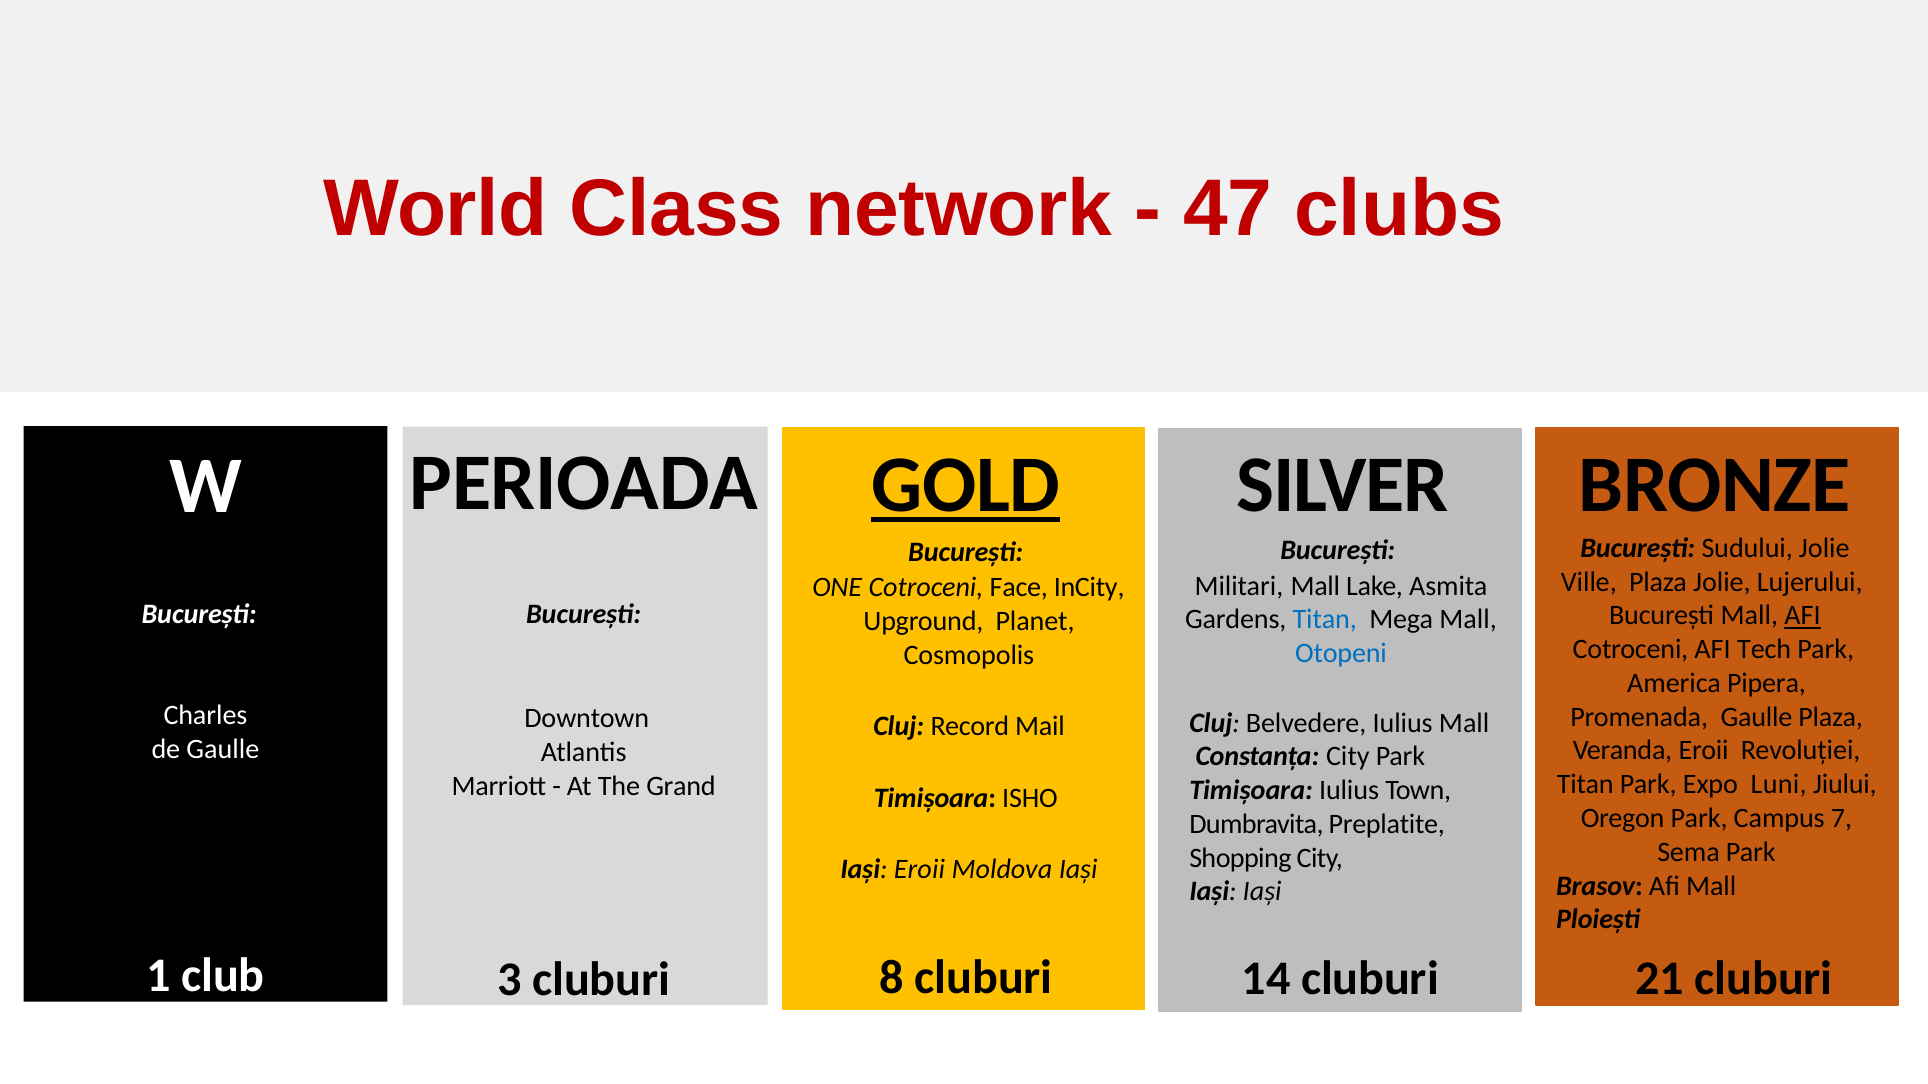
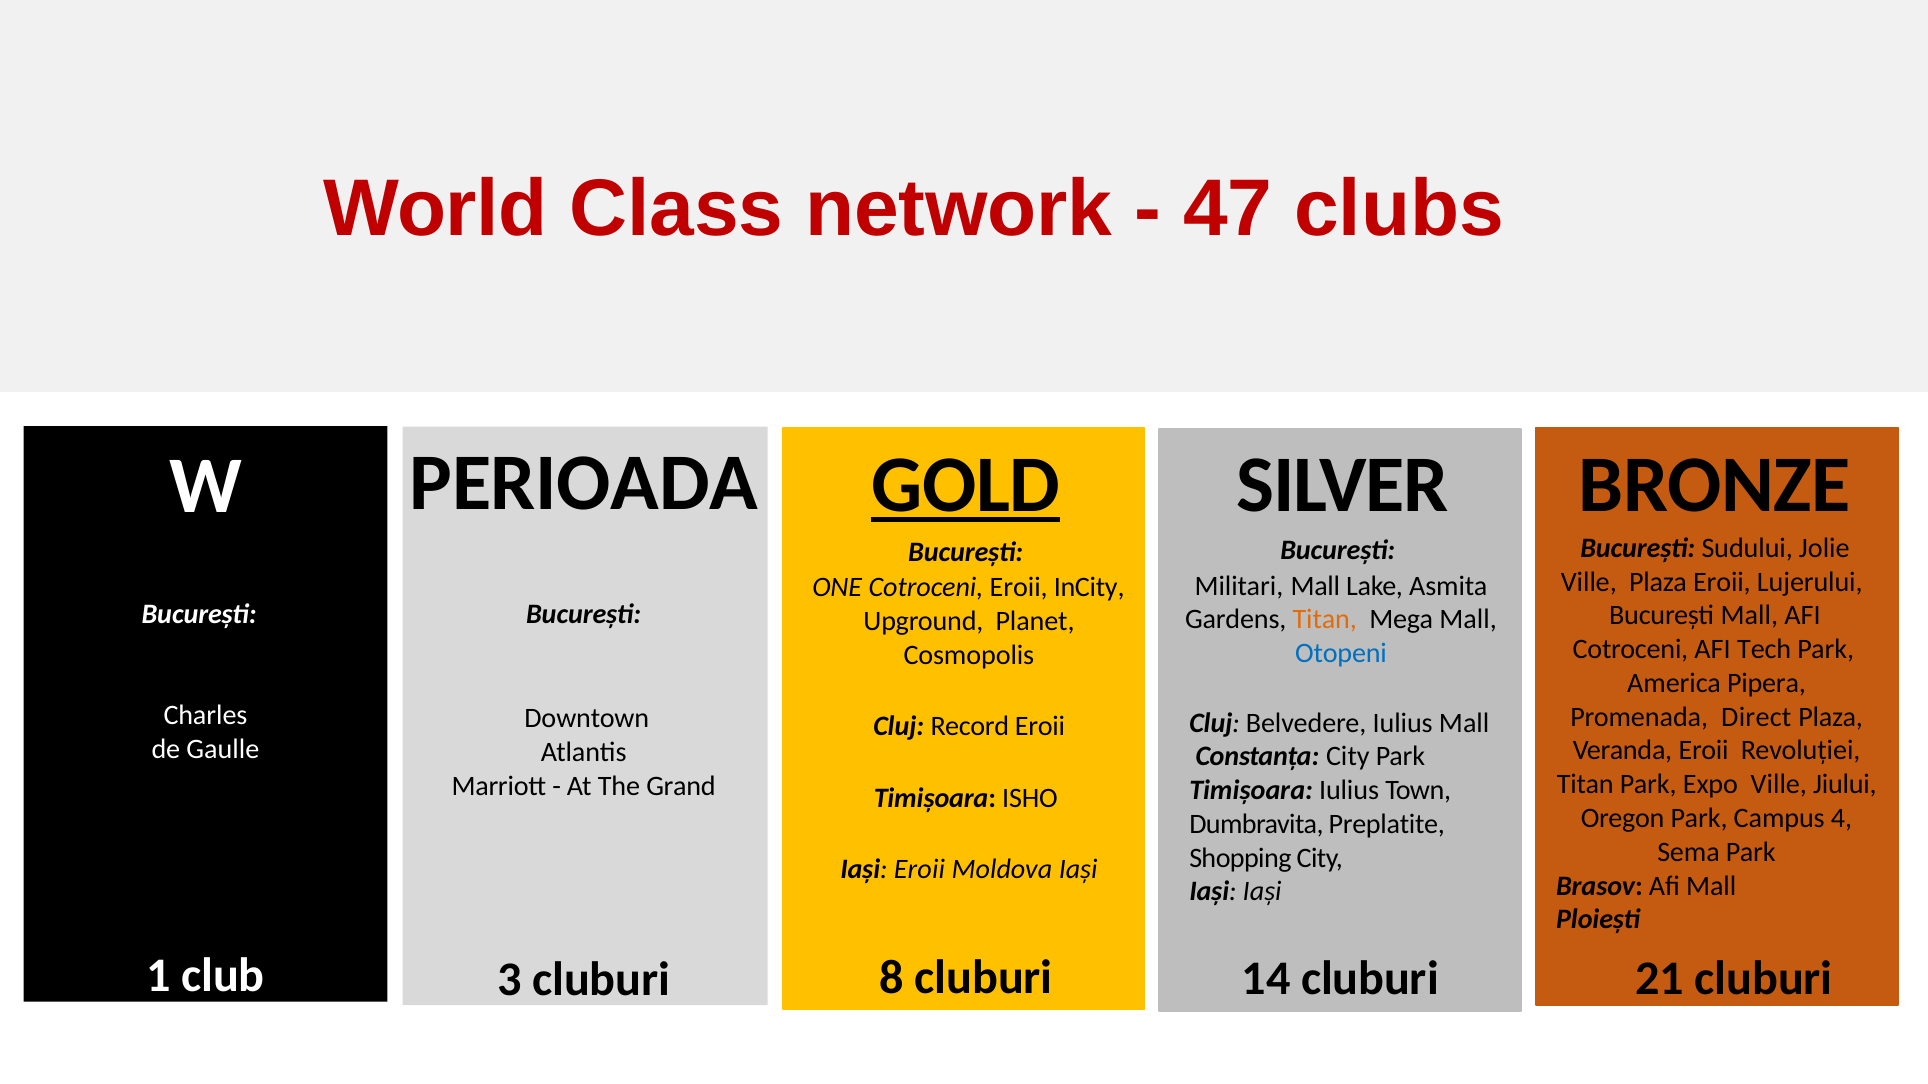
Plaza Jolie: Jolie -> Eroii (1722, 582)
Cotroceni Face: Face -> Eroii (1019, 588)
AFI underline: present -> none (1803, 616)
Titan colour: blue -> orange (1325, 620)
Promenada Gaulle: Gaulle -> Direct (1756, 717)
Record Mail: Mail -> Eroii (1040, 727)
Expo Luni: Luni -> Ville (1779, 785)
7: 7 -> 4 (1841, 819)
